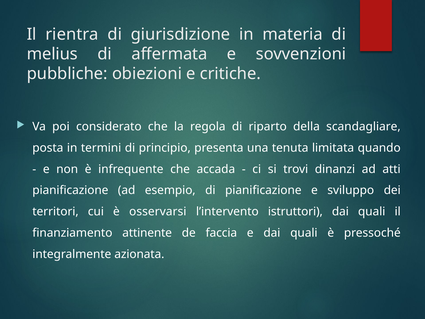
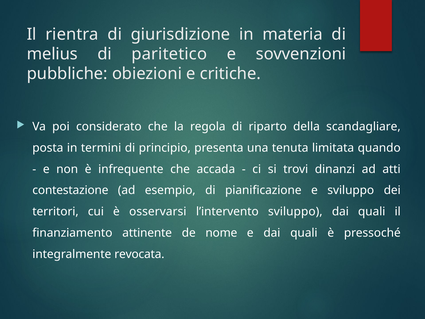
affermata: affermata -> paritetico (169, 54)
pianificazione: pianificazione -> contestazione (70, 190)
l’intervento istruttori: istruttori -> sviluppo (295, 212)
faccia: faccia -> nome (221, 233)
azionata: azionata -> revocata (139, 254)
